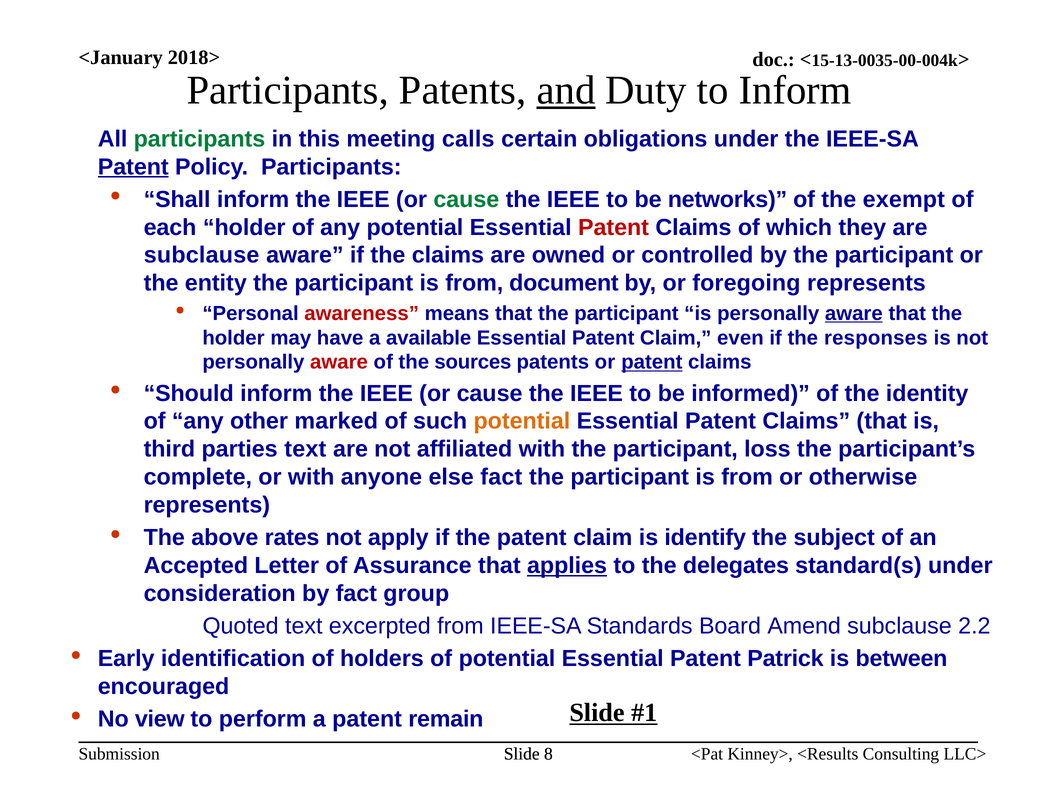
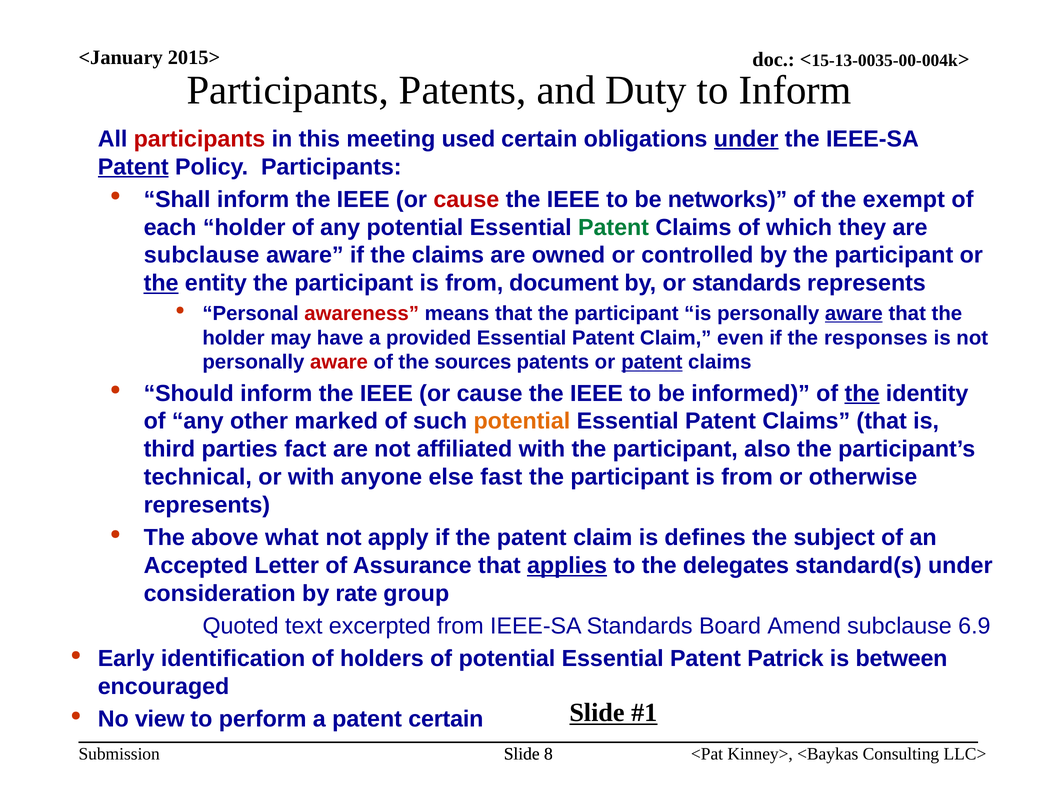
2018>: 2018> -> 2015> (194, 58)
and underline: present -> none (566, 90)
participants colour: green -> red (199, 139)
calls: calls -> used (468, 139)
under underline: none -> present (746, 139)
cause colour: green -> red (466, 199)
Patent colour: red -> green (614, 227)
the underline: none -> present (161, 283)
or foregoing: foregoing -> standards (747, 283)
available: available -> provided (429, 338)
the underline: none -> present (862, 393)
parties text: text -> fact (305, 449)
loss: loss -> also (767, 449)
complete: complete -> technical (198, 477)
else fact: fact -> fast (501, 477)
rates: rates -> what (292, 538)
identify: identify -> defines (705, 538)
by fact: fact -> rate (356, 594)
2.2: 2.2 -> 6.9 (974, 626)
patent remain: remain -> certain (446, 719)
<Results: <Results -> <Baykas (828, 754)
